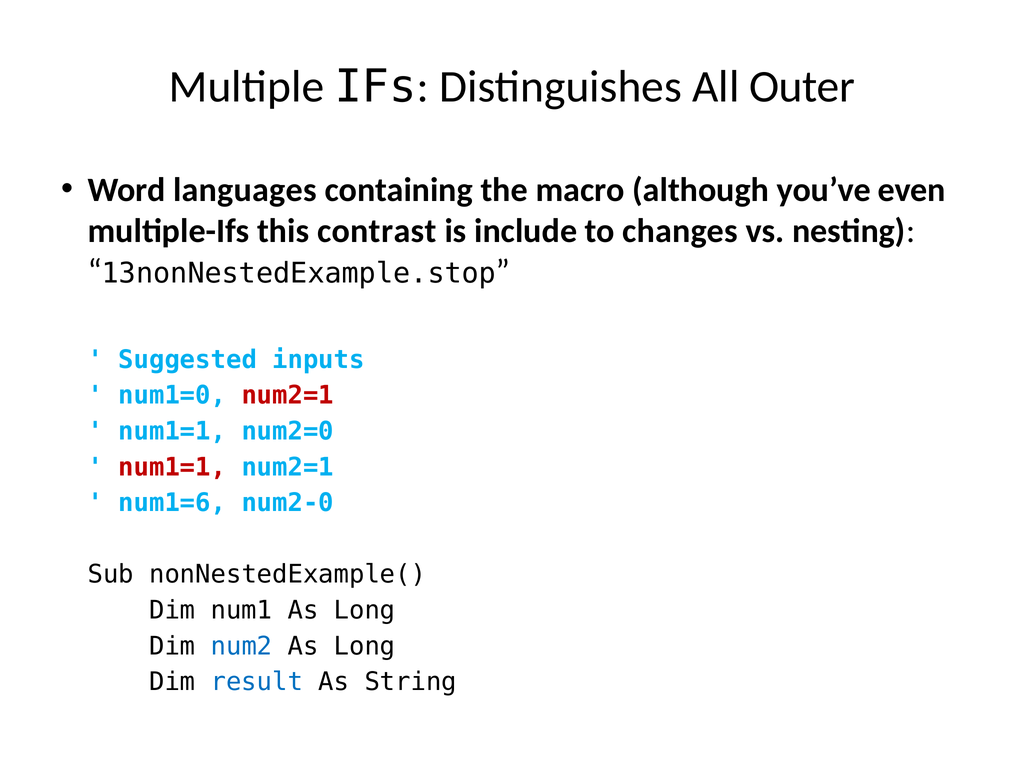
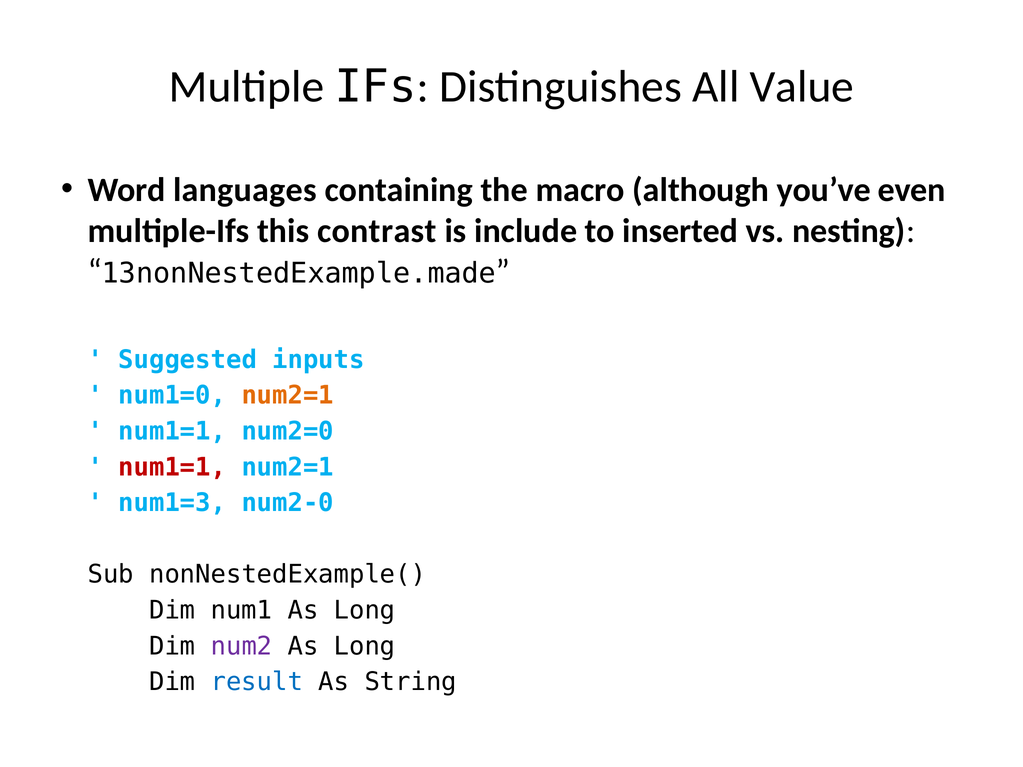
Outer: Outer -> Value (802, 87)
changes: changes -> inserted (680, 231)
13nonNestedExample.stop: 13nonNestedExample.stop -> 13nonNestedExample.made (299, 274)
num2=1 colour: red -> orange (288, 396)
num1=6: num1=6 -> num1=3 (172, 503)
num2 colour: blue -> purple (242, 646)
